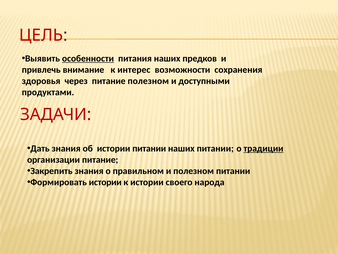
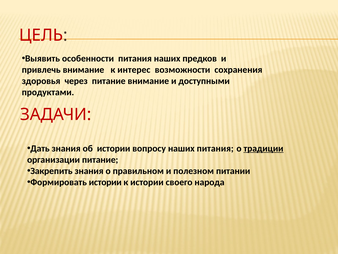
особенности underline: present -> none (88, 58)
питание полезном: полезном -> внимание (148, 81)
истории питании: питании -> вопросу (149, 148)
наших питании: питании -> питания (215, 148)
